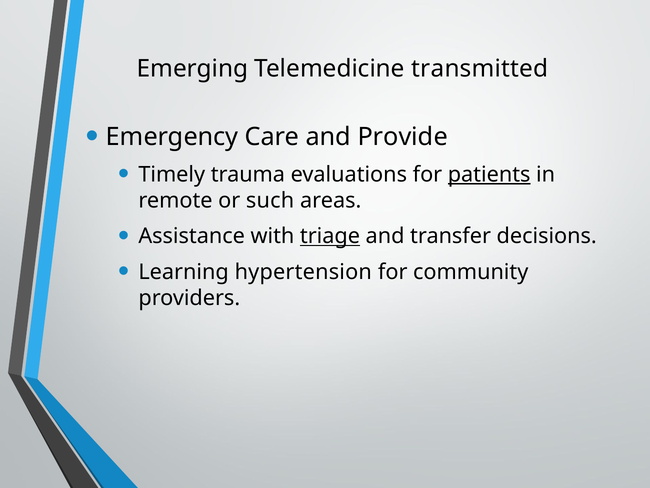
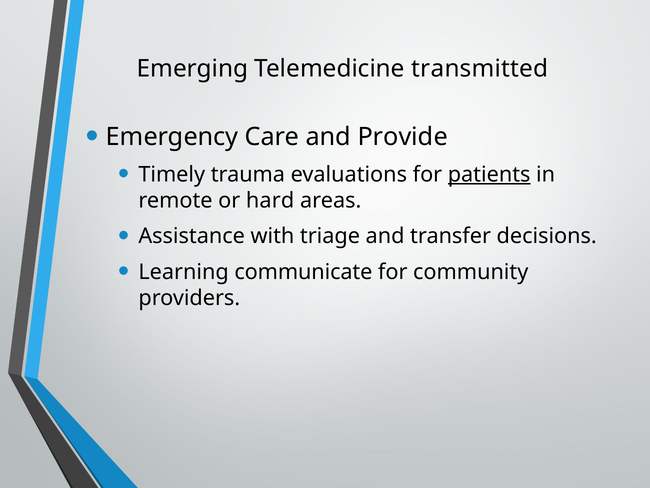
such: such -> hard (270, 200)
triage underline: present -> none (330, 236)
hypertension: hypertension -> communicate (303, 272)
